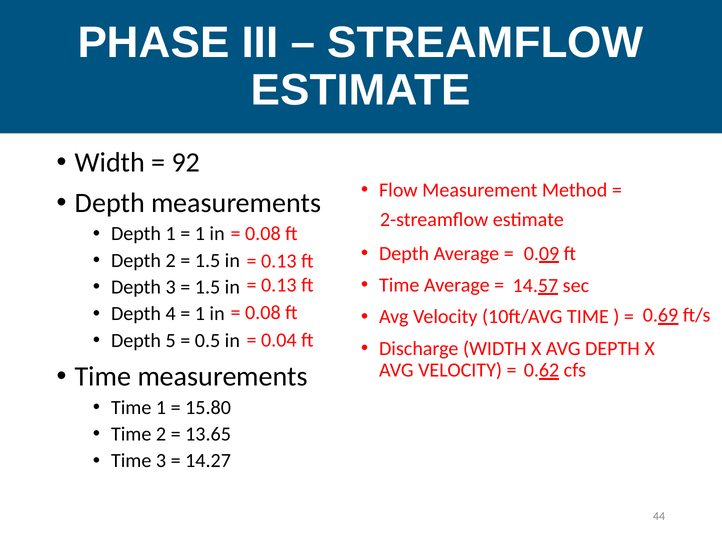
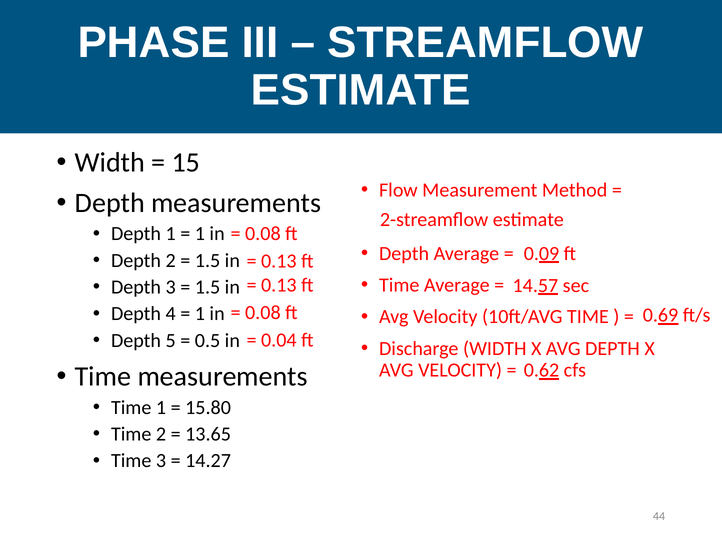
92: 92 -> 15 (186, 163)
